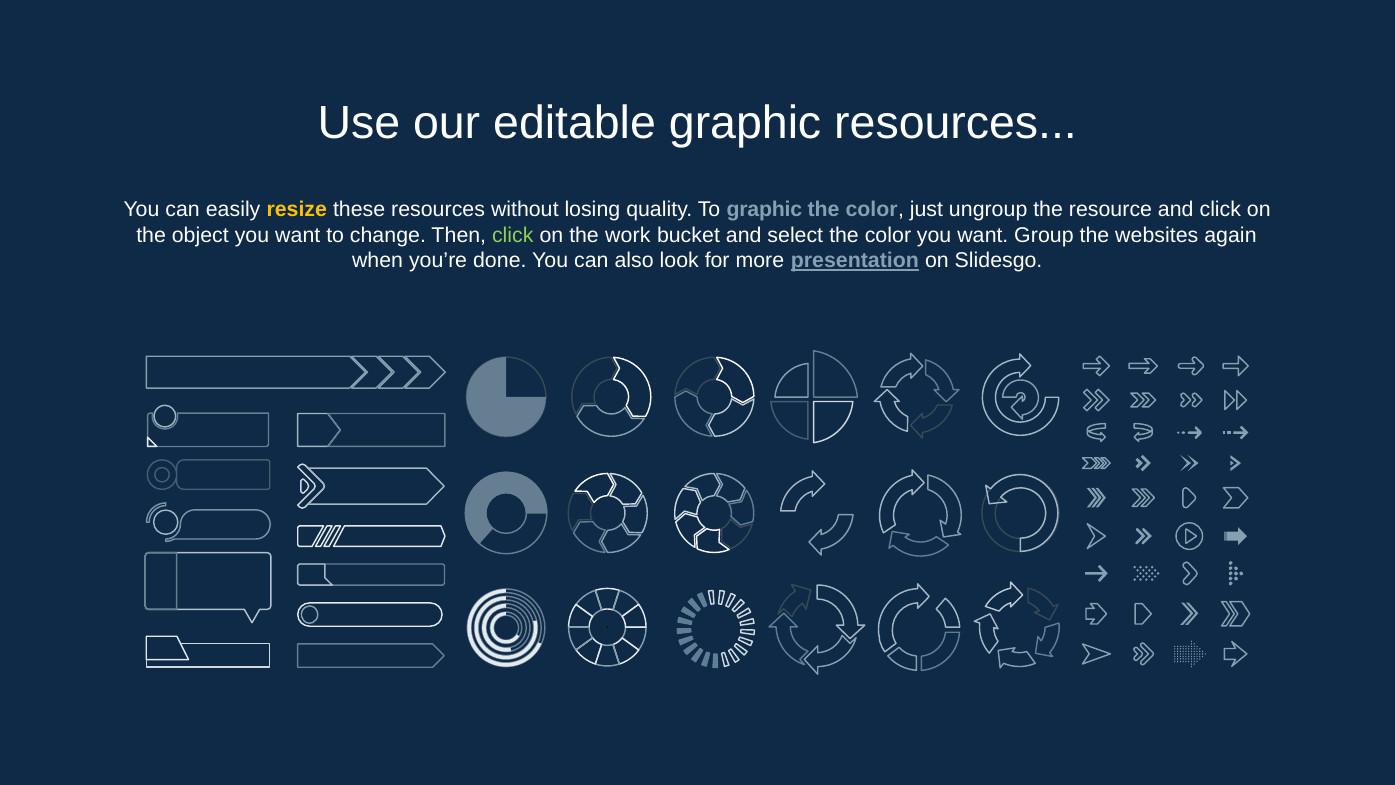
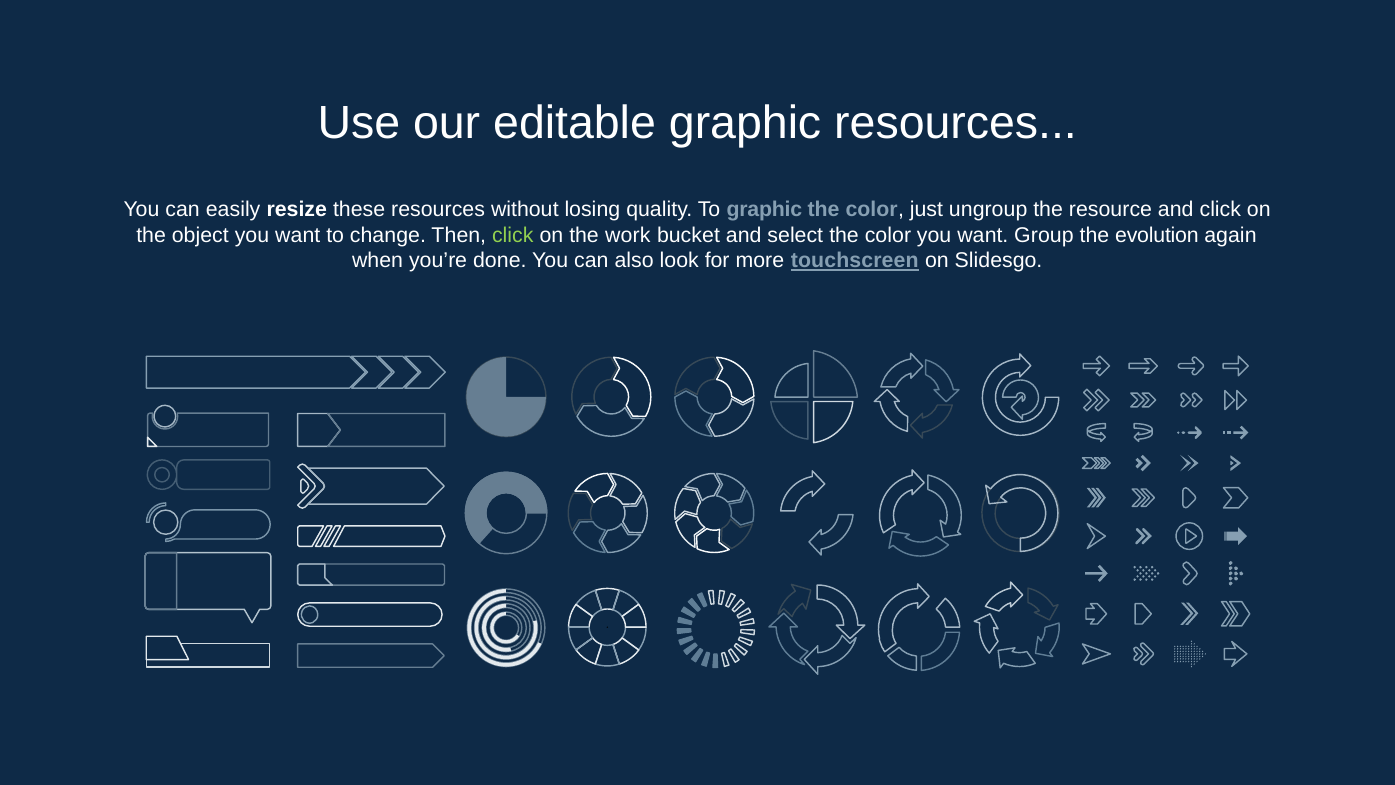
resize colour: yellow -> white (297, 209)
websites: websites -> evolution (1157, 235)
presentation: presentation -> touchscreen (855, 261)
